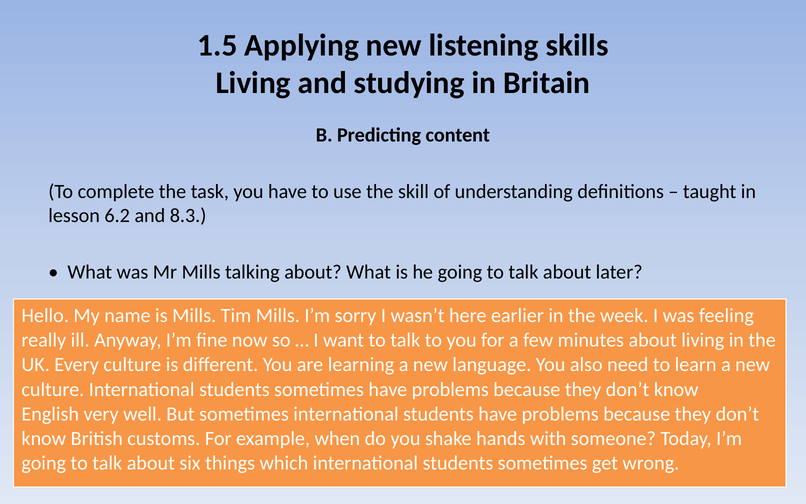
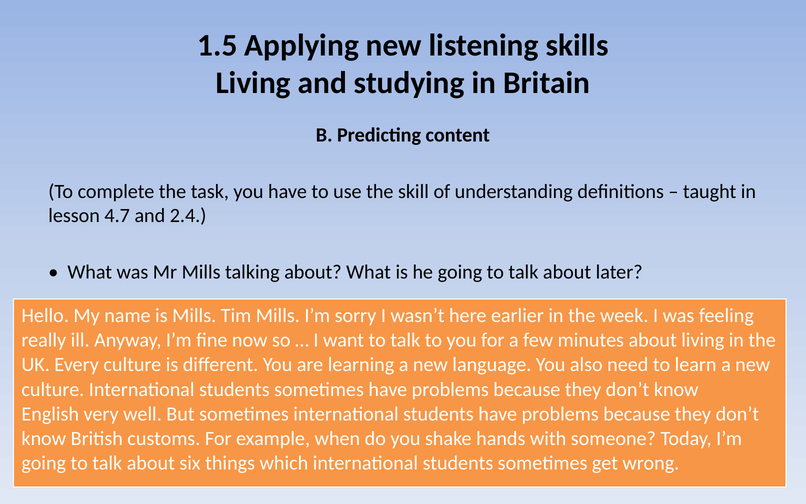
6.2: 6.2 -> 4.7 (117, 216)
8.3: 8.3 -> 2.4 (188, 216)
